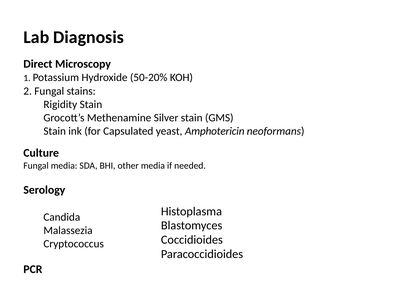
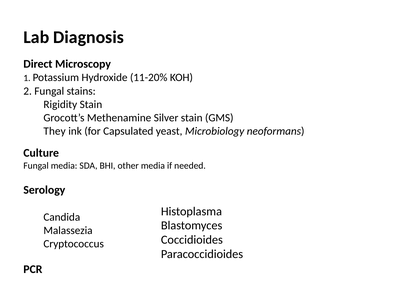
50-20%: 50-20% -> 11-20% (149, 78)
Stain: Stain -> They (55, 131)
Amphotericin: Amphotericin -> Microbiology (215, 131)
